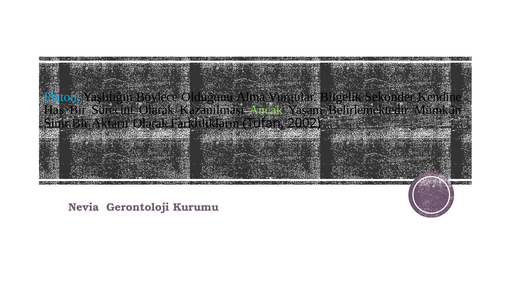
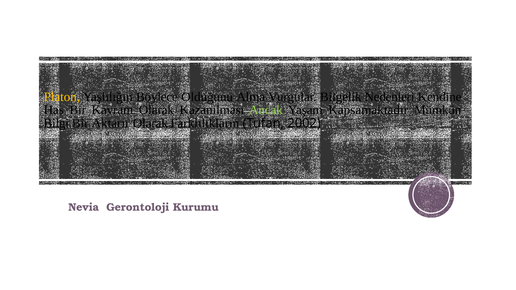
Platon colour: light blue -> yellow (62, 97)
Sekonder: Sekonder -> Nedenleri (390, 97)
Sürecini: Sürecini -> Kavram (112, 110)
Belirlemektedir: Belirlemektedir -> Kapsamaktadır (368, 110)
Sinir: Sinir -> Bilgi (56, 123)
